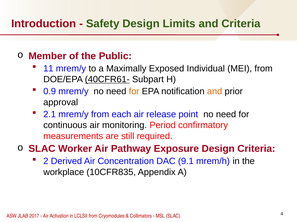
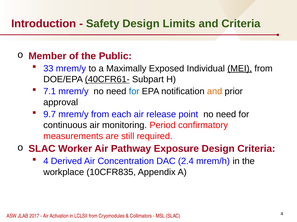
11: 11 -> 33 (48, 69)
MEI underline: none -> present (240, 69)
0.9: 0.9 -> 7.1 (50, 92)
for colour: orange -> blue (134, 92)
2.1: 2.1 -> 9.7 (50, 115)
2: 2 -> 4 (46, 162)
9.1: 9.1 -> 2.4 (186, 162)
